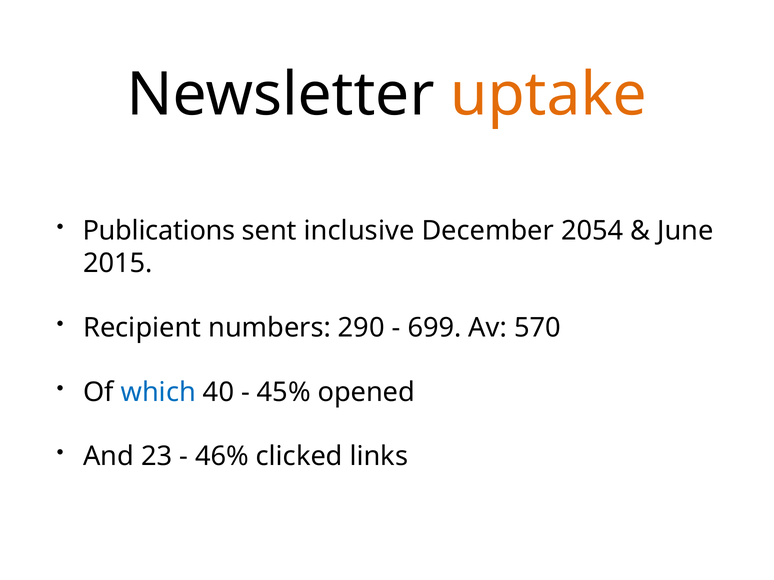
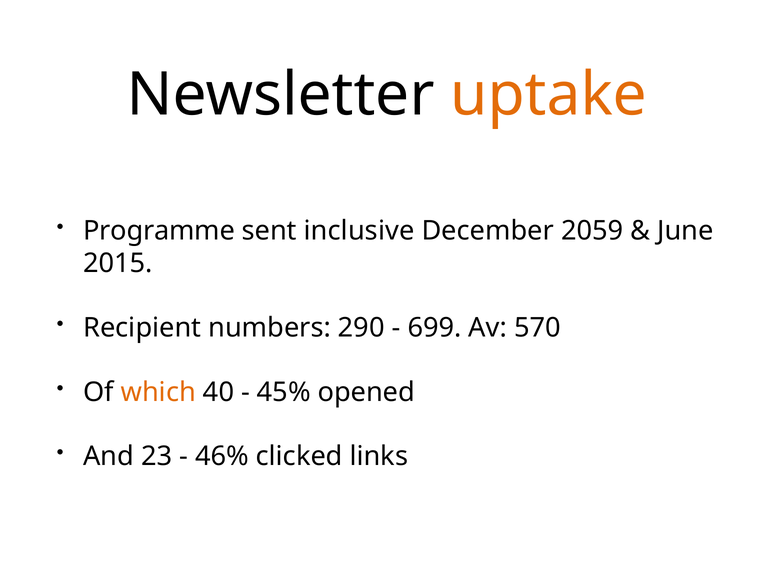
Publications: Publications -> Programme (159, 231)
2054: 2054 -> 2059 (592, 231)
which colour: blue -> orange (158, 392)
